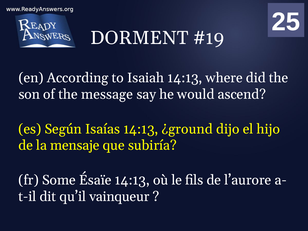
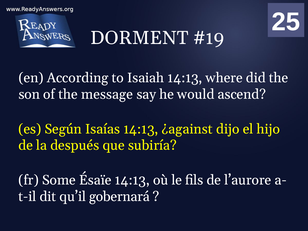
¿ground: ¿ground -> ¿against (187, 129)
mensaje: mensaje -> después (75, 145)
vainqueur: vainqueur -> gobernará (119, 197)
